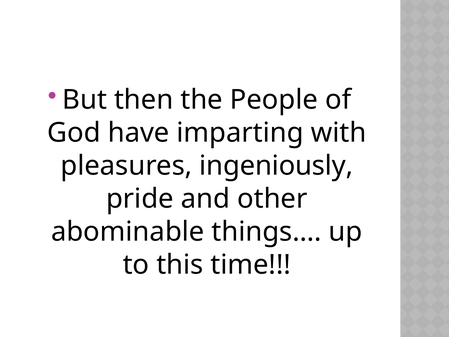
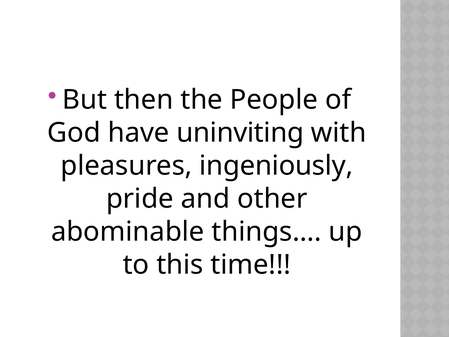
imparting: imparting -> uninviting (240, 133)
